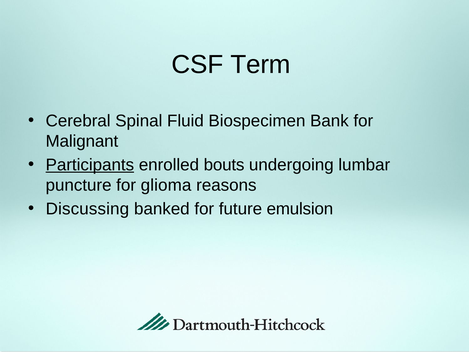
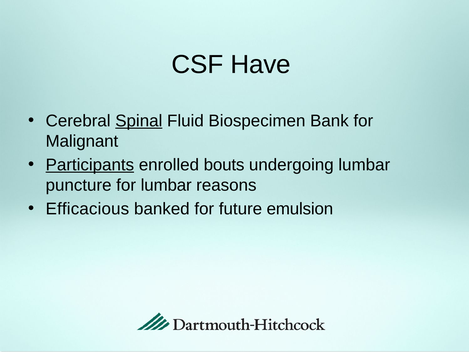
Term: Term -> Have (261, 65)
Spinal underline: none -> present (139, 121)
for glioma: glioma -> lumbar (166, 185)
Discussing: Discussing -> Efficacious (87, 209)
